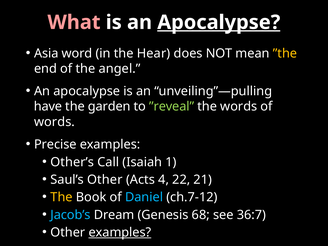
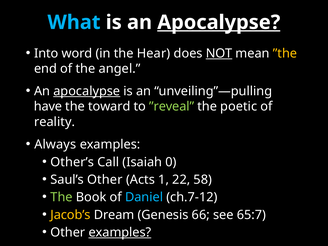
What colour: pink -> light blue (74, 22)
Asia: Asia -> Into (46, 53)
NOT underline: none -> present (219, 53)
apocalypse underline: none -> present (87, 91)
garden: garden -> toward (109, 107)
the words: words -> poetic (239, 107)
words: words -> reality (54, 122)
Precise: Precise -> Always (55, 144)
1: 1 -> 0 (171, 162)
4: 4 -> 1 (164, 180)
21: 21 -> 58 (203, 180)
The colour: yellow -> light green (62, 197)
Jacob’s colour: light blue -> yellow (71, 215)
68: 68 -> 66 (201, 215)
36:7: 36:7 -> 65:7 (251, 215)
